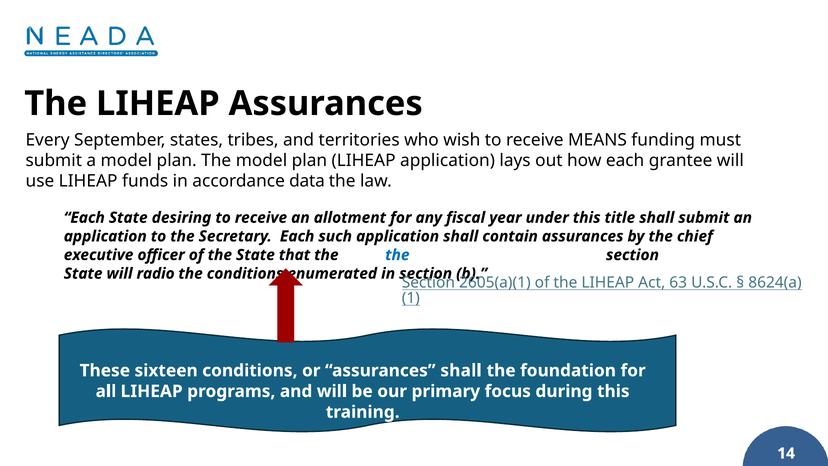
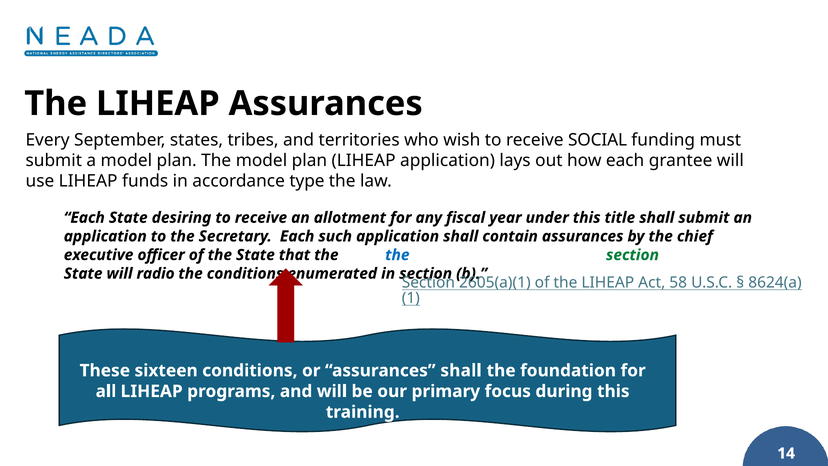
MEANS: MEANS -> SOCIAL (598, 140)
data: data -> type (307, 181)
section colour: black -> green (632, 255)
63: 63 -> 58 (678, 282)
